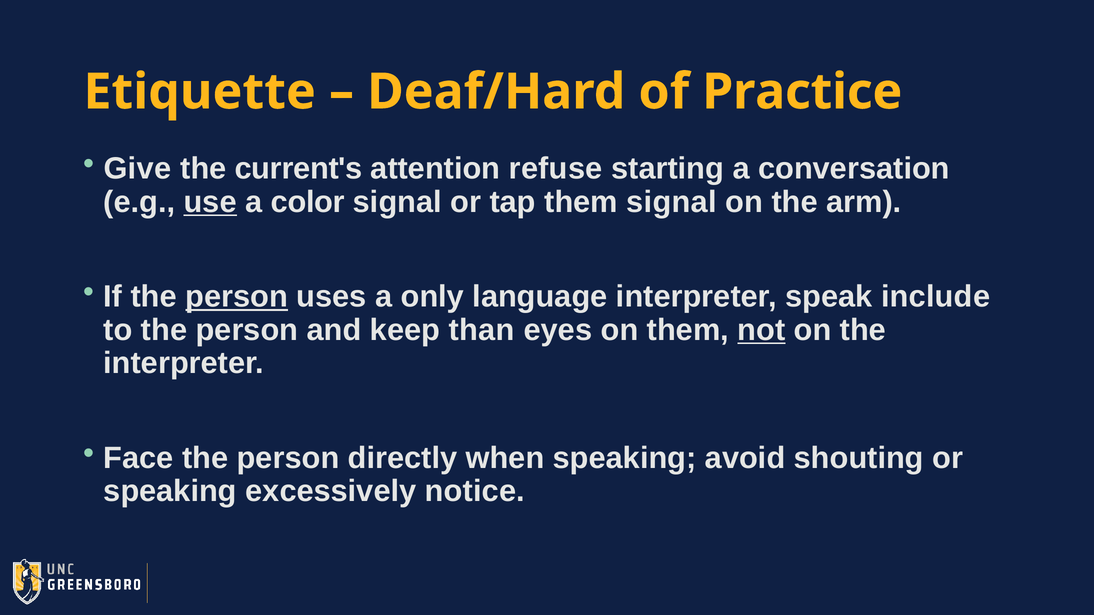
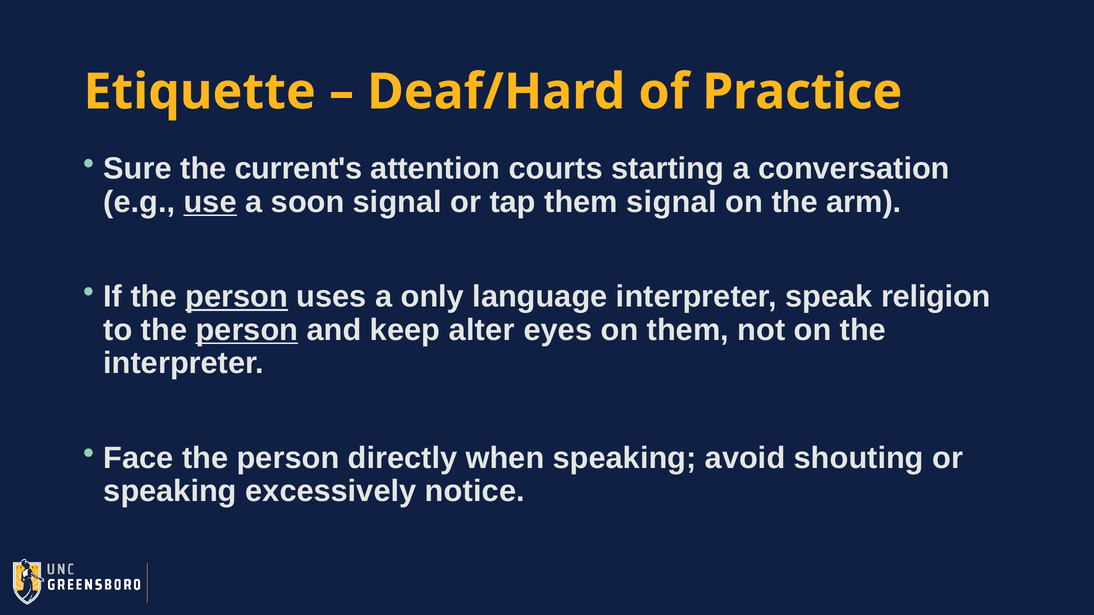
Give: Give -> Sure (138, 169)
refuse: refuse -> courts (556, 169)
color: color -> soon (308, 202)
include: include -> religion (936, 297)
person underline: none -> present (247, 330)
than: than -> alter (482, 330)
not underline: present -> none (761, 330)
